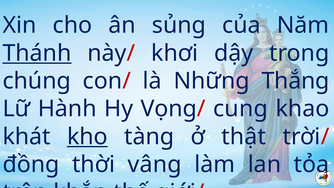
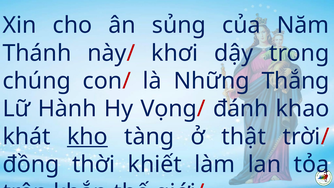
Thánh underline: present -> none (37, 53)
cung: cung -> đánh (241, 109)
vâng: vâng -> khiết (155, 164)
